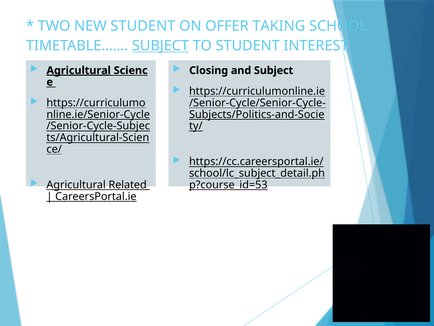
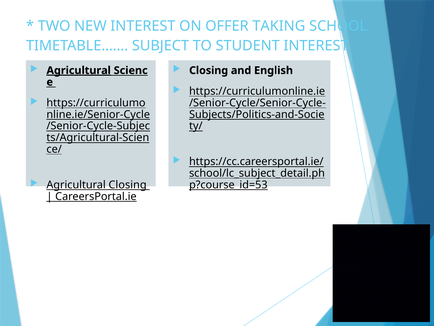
NEW STUDENT: STUDENT -> INTEREST (143, 26)
SUBJECT underline: present -> none (160, 46)
and Subject: Subject -> English (274, 70)
Agricultural Related: Related -> Closing (128, 185)
